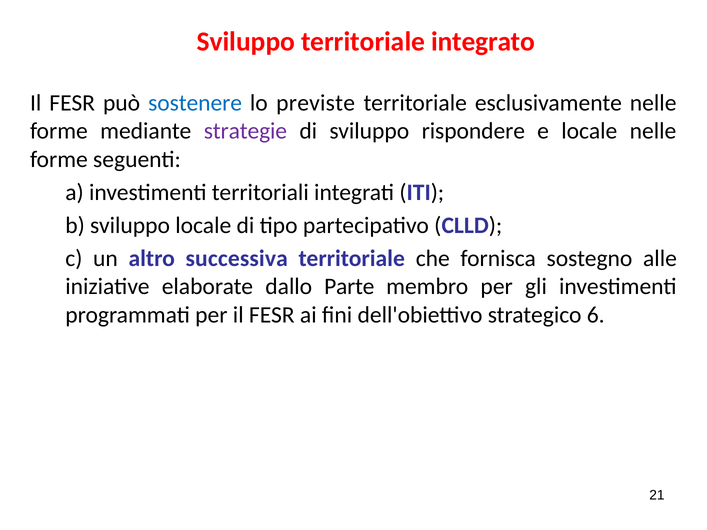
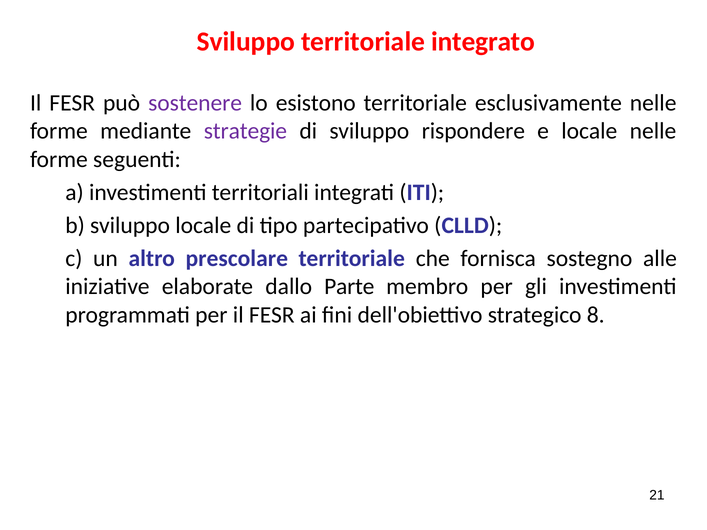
sostenere colour: blue -> purple (195, 103)
previste: previste -> esistono (316, 103)
successiva: successiva -> prescolare (237, 258)
6: 6 -> 8 (596, 315)
